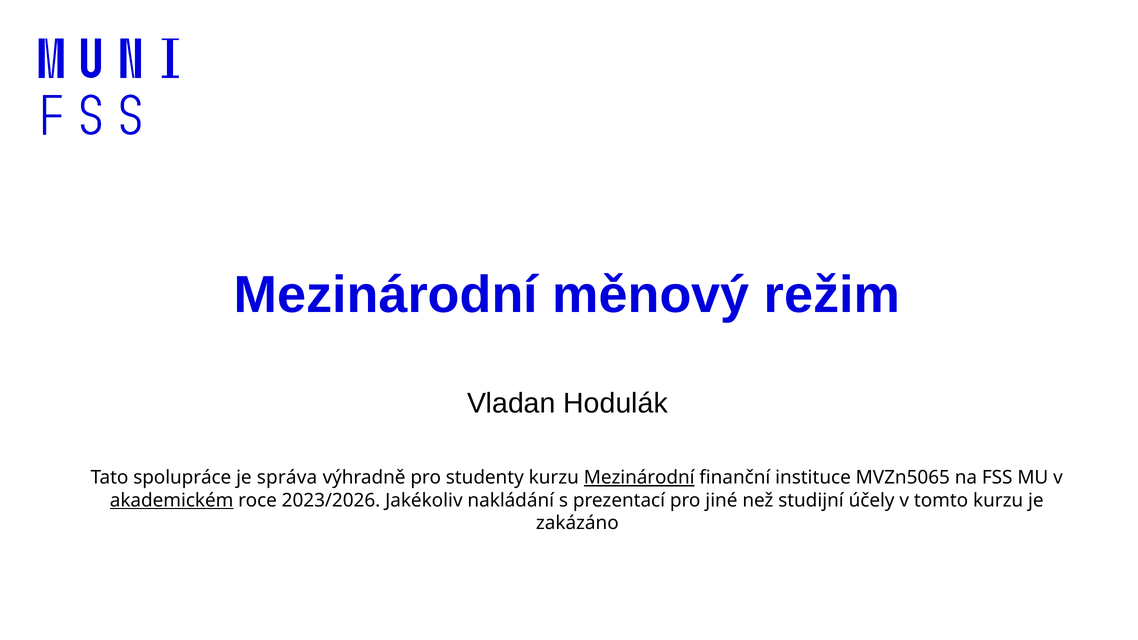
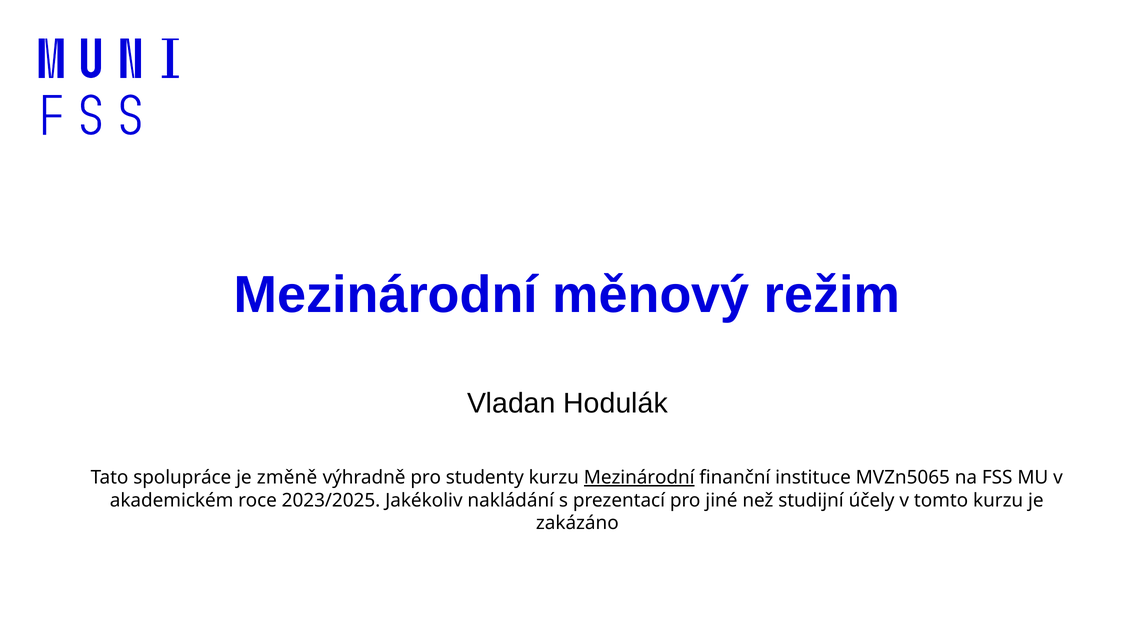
správa: správa -> změně (287, 478)
akademickém underline: present -> none (172, 500)
2023/2026: 2023/2026 -> 2023/2025 (331, 500)
